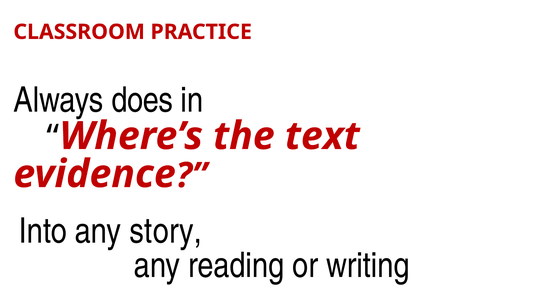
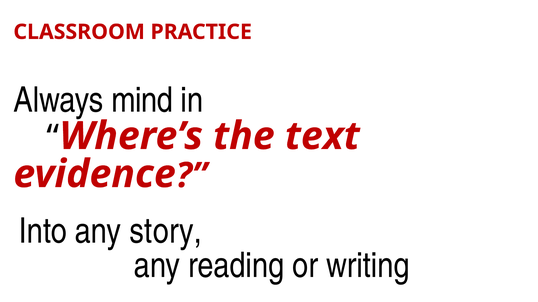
does: does -> mind (142, 100)
